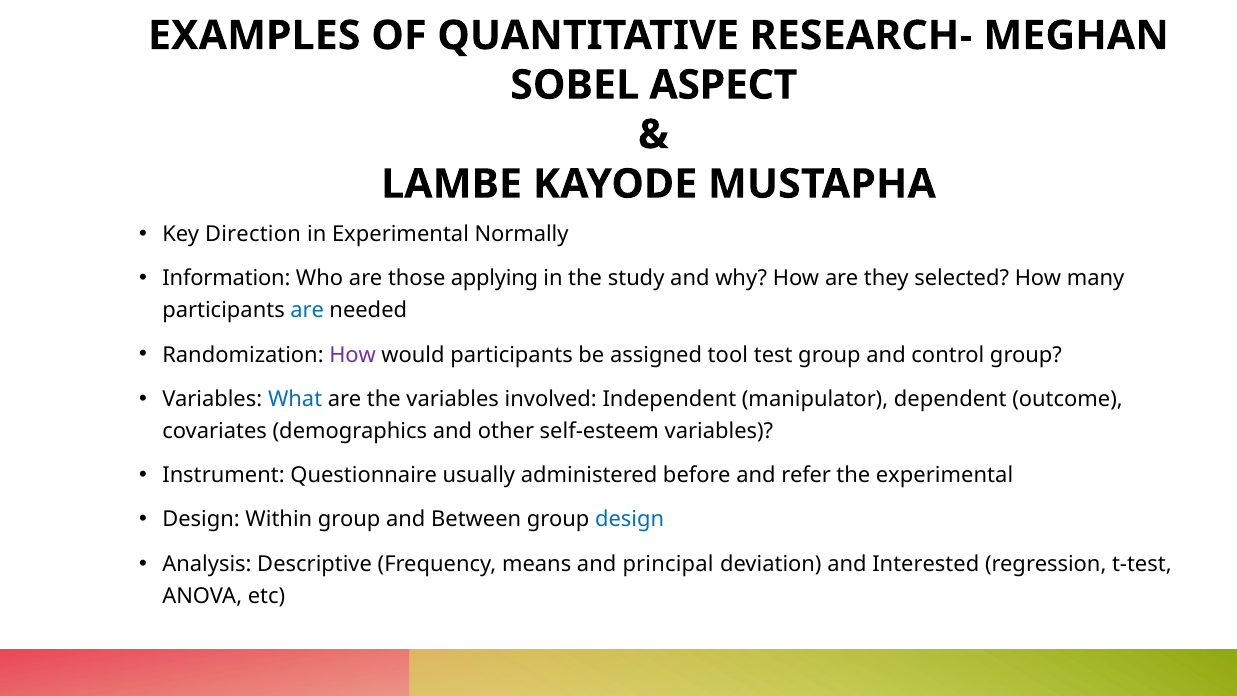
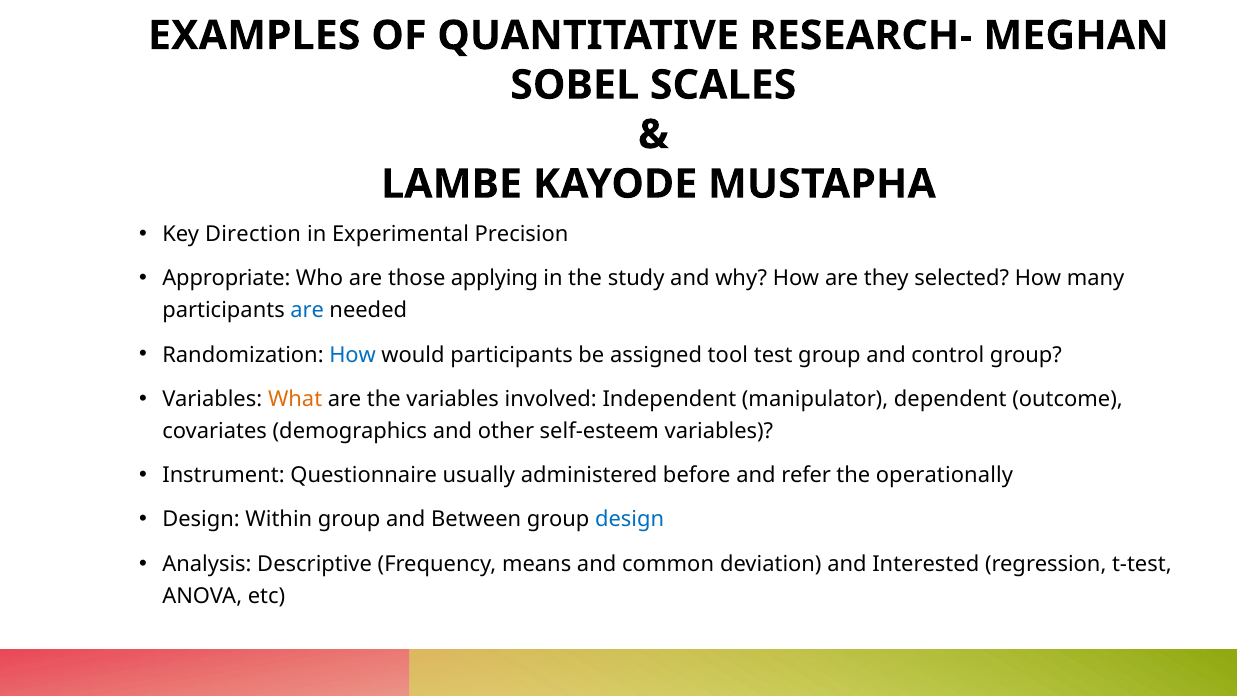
ASPECT: ASPECT -> SCALES (723, 85)
Normally: Normally -> Precision (522, 234)
Information: Information -> Appropriate (226, 279)
How colour: purple -> blue (353, 355)
What colour: blue -> orange (295, 399)
the experimental: experimental -> operationally (944, 475)
principal: principal -> common (668, 564)
